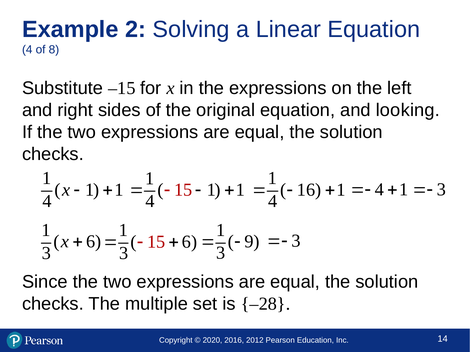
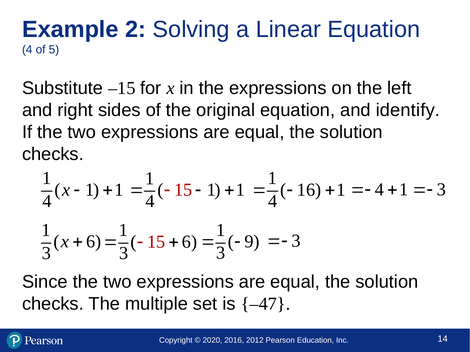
of 8: 8 -> 5 (54, 50)
looking: looking -> identify (408, 110)
–28: –28 -> –47 (266, 304)
